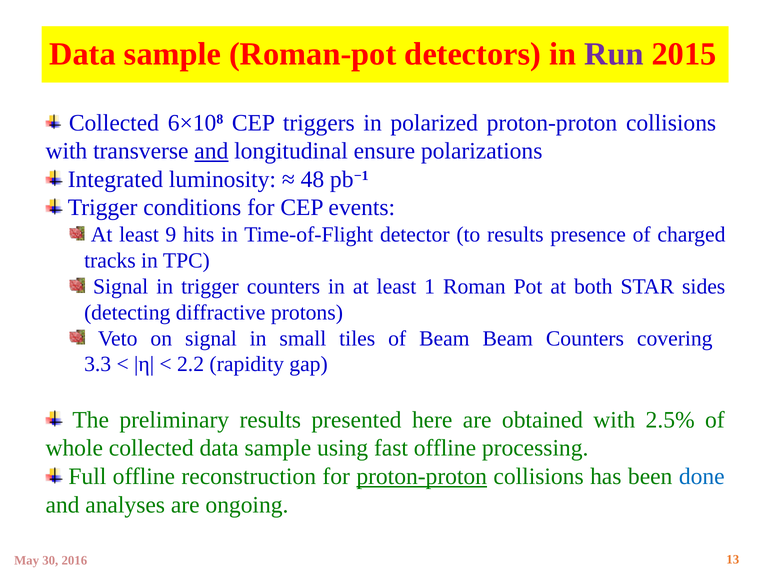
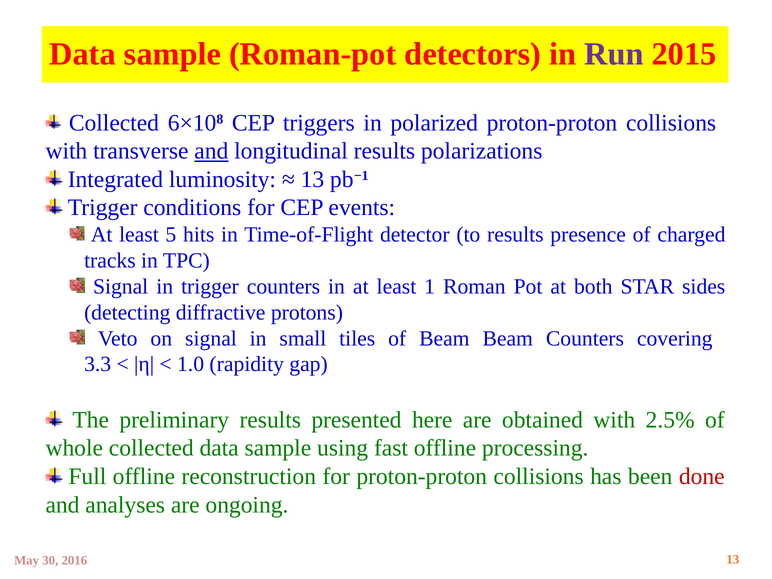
longitudinal ensure: ensure -> results (384, 151)
48: 48 -> 13 (312, 179)
9: 9 -> 5 (171, 235)
2.2: 2.2 -> 1.0 (191, 364)
proton-proton underline: present -> none (422, 476)
done colour: blue -> red (702, 476)
